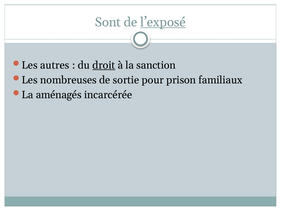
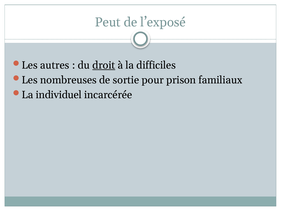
Sont: Sont -> Peut (108, 22)
l’exposé underline: present -> none (163, 22)
sanction: sanction -> difficiles (156, 65)
aménagés: aménagés -> individuel (59, 95)
